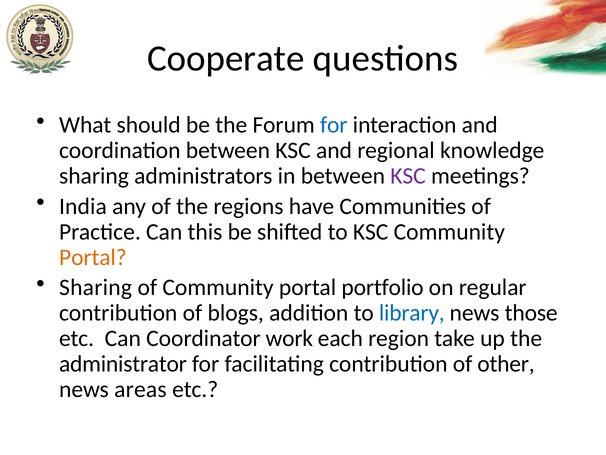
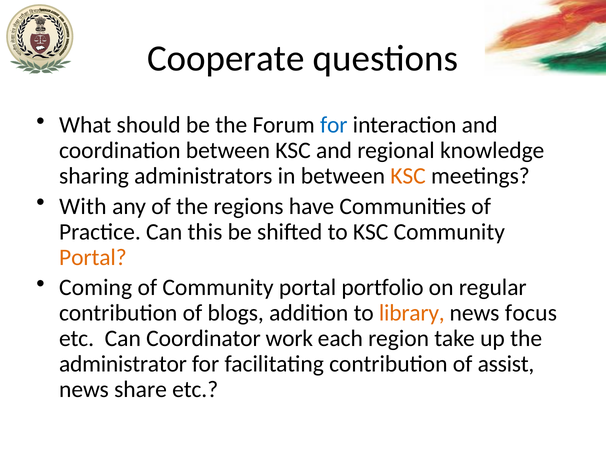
KSC colour: purple -> orange (408, 176)
India: India -> With (83, 206)
Sharing: Sharing -> Coming (96, 287)
library colour: blue -> orange (412, 313)
those: those -> focus (531, 313)
other: other -> assist (506, 364)
areas: areas -> share (141, 389)
